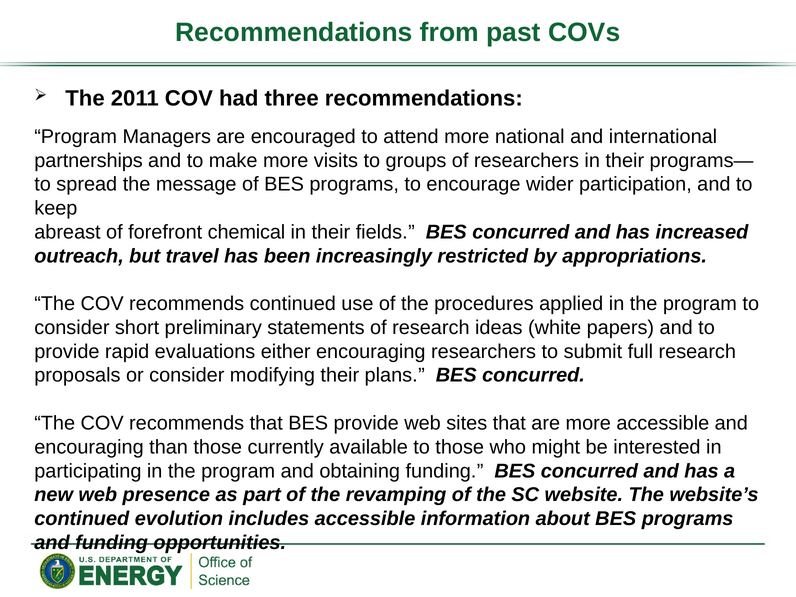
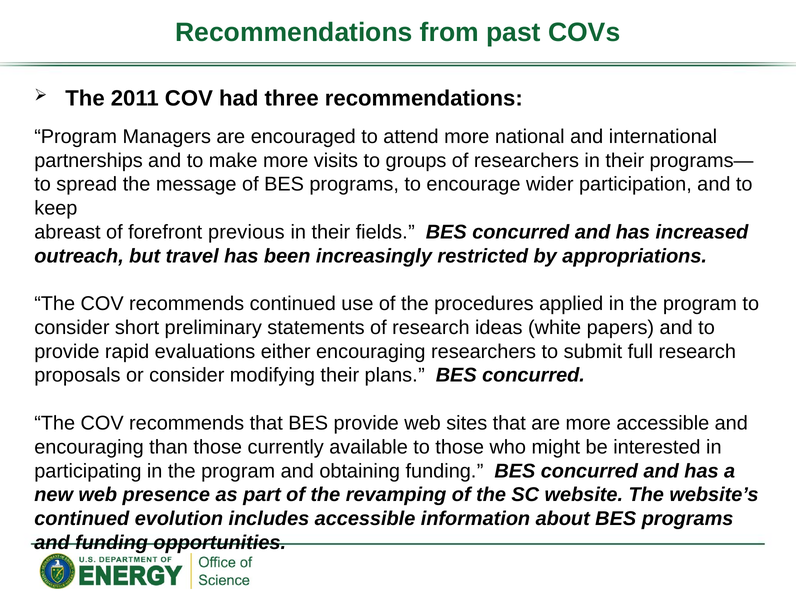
chemical: chemical -> previous (246, 232)
